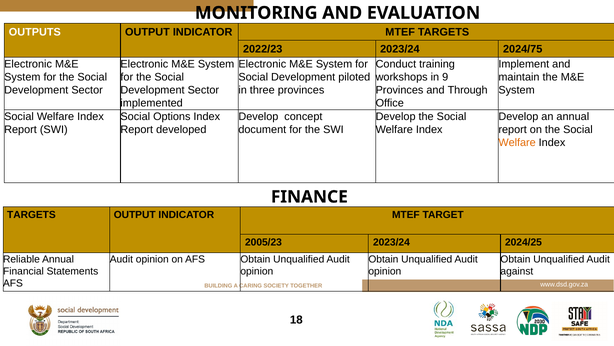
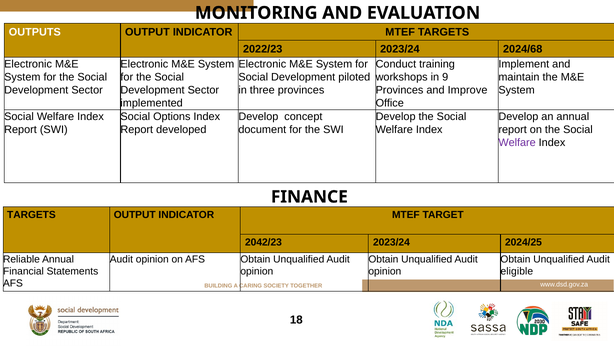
2024/75: 2024/75 -> 2024/68 (523, 49)
Through: Through -> Improve (468, 90)
Welfare colour: orange -> purple (517, 142)
2005/23: 2005/23 -> 2042/23 (263, 242)
against: against -> eligible (517, 271)
